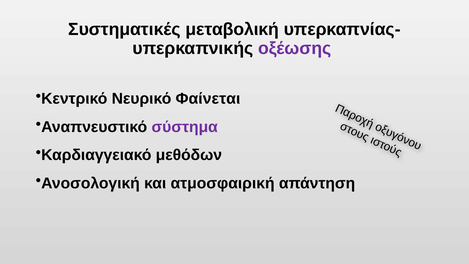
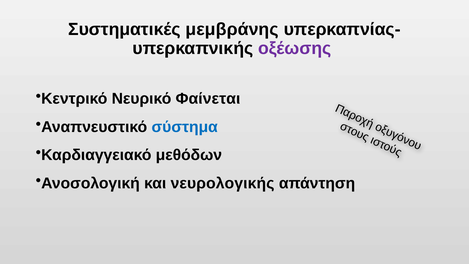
μεταβολική: μεταβολική -> μεμβράνης (232, 29)
σύστημα colour: purple -> blue (185, 127)
ατμοσφαιρική: ατμοσφαιρική -> νευρολογικής (223, 183)
